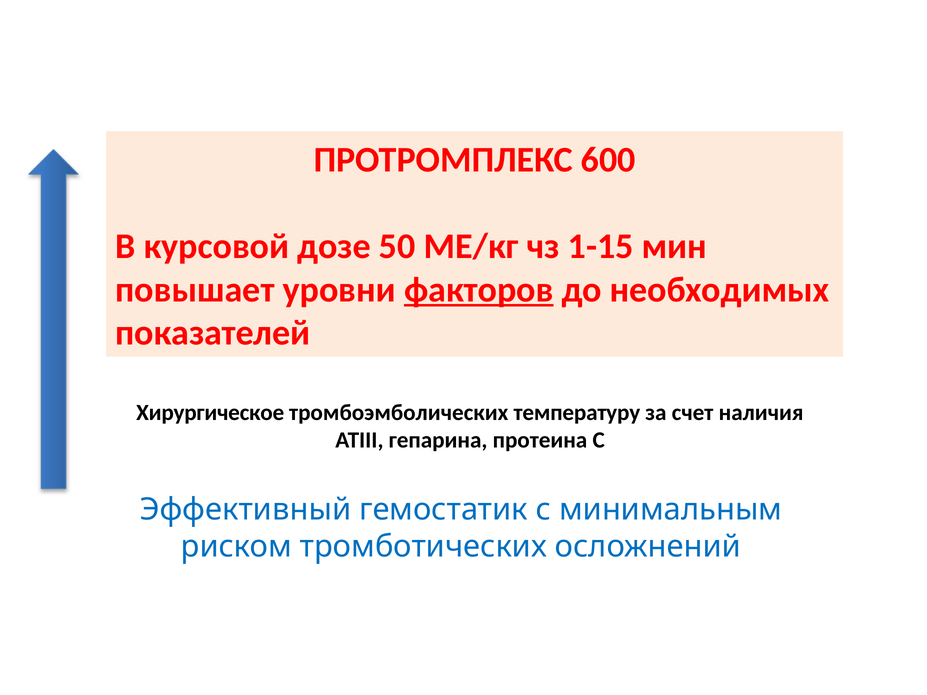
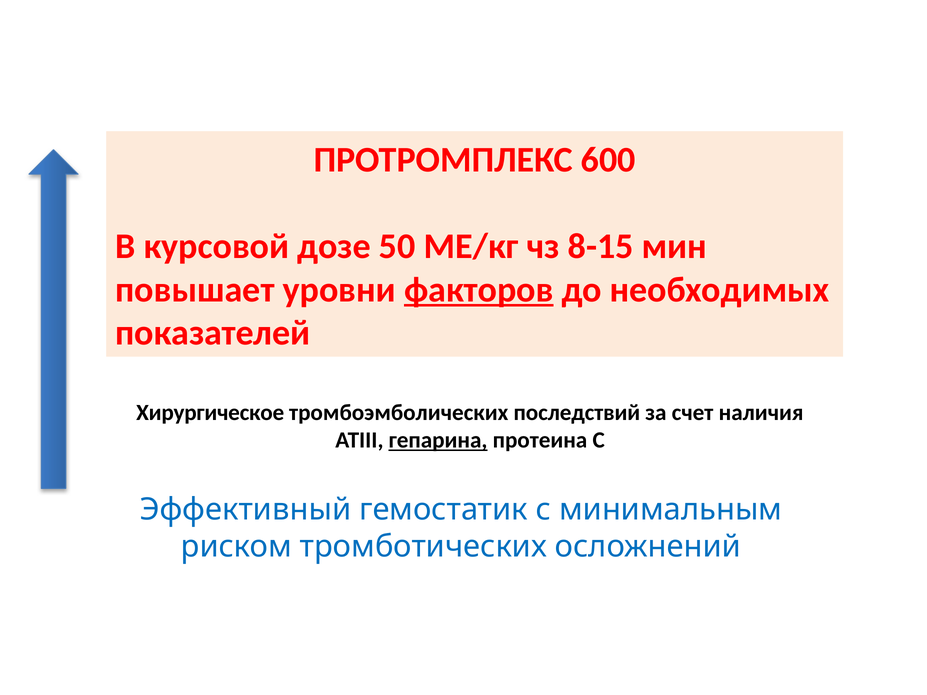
1-15: 1-15 -> 8-15 (601, 247)
температуру: температуру -> последствий (577, 413)
гепарина underline: none -> present (438, 440)
